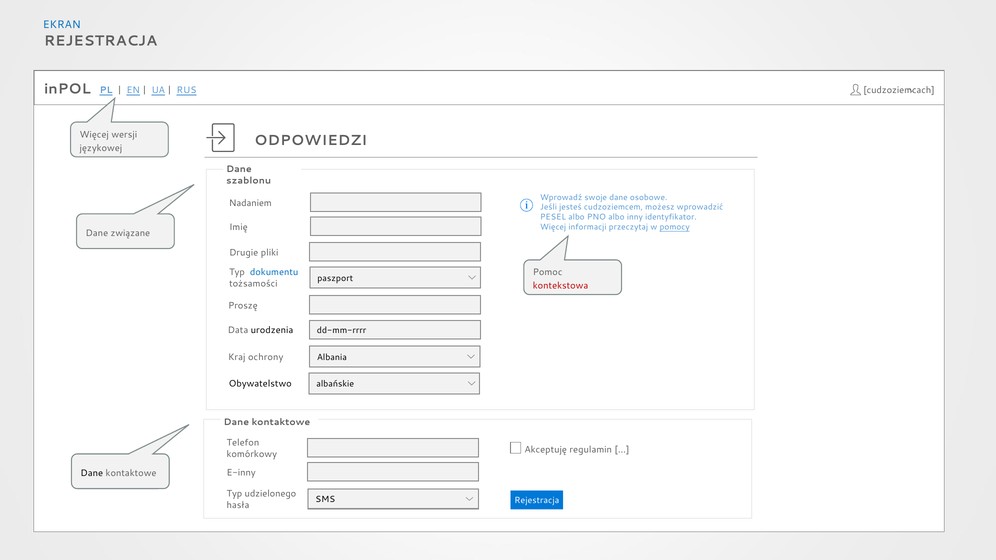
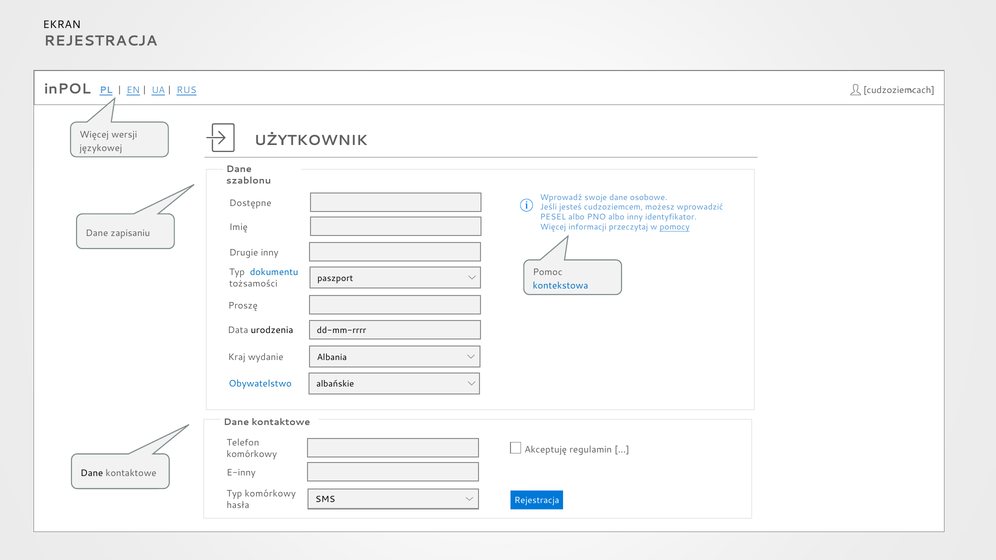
EKRAN colour: blue -> black (62, 25)
ODPOWIEDZI: ODPOWIEDZI -> UŻYTKOWNIK (311, 140)
Nadaniem: Nadaniem -> Dostępne (250, 203)
związane: związane -> zapisaniu (130, 233)
Drugie pliki: pliki -> inny (270, 253)
kontekstowa colour: red -> blue (561, 286)
ochrony: ochrony -> wydanie (266, 357)
Obywatelstwo colour: black -> blue (260, 384)
Typ udzielonego: udzielonego -> komórkowy (270, 494)
